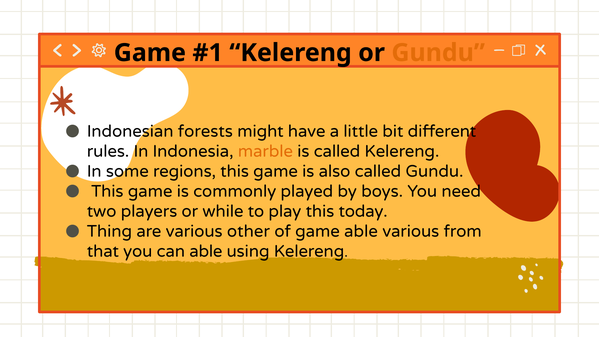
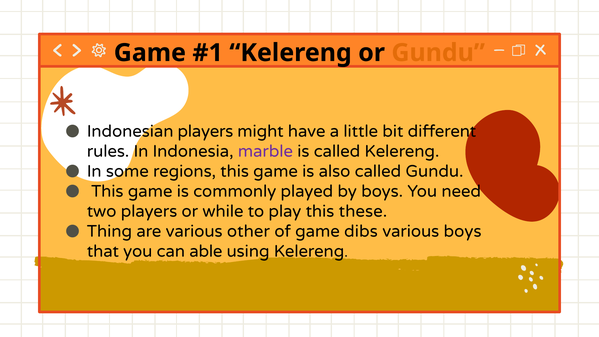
Indonesian forests: forests -> players (205, 131)
marble colour: orange -> purple (265, 151)
today: today -> these (363, 211)
game able: able -> dibs (361, 231)
various from: from -> boys (463, 231)
